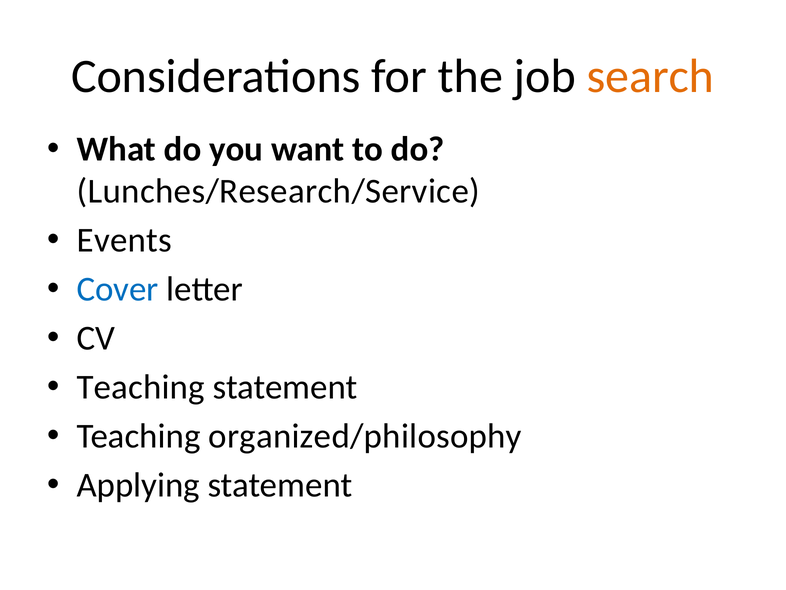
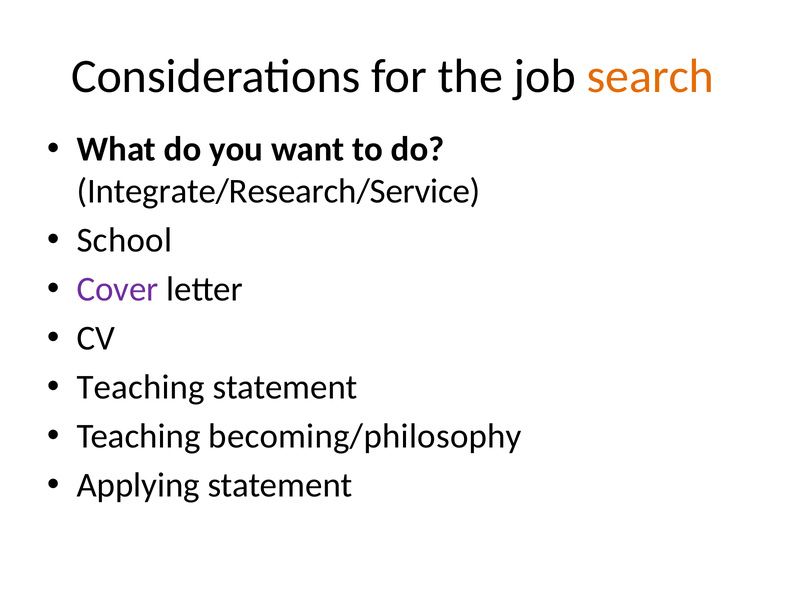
Lunches/Research/Service: Lunches/Research/Service -> Integrate/Research/Service (279, 191)
Events: Events -> School (124, 240)
Cover colour: blue -> purple (118, 289)
organized/philosophy: organized/philosophy -> becoming/philosophy (365, 436)
